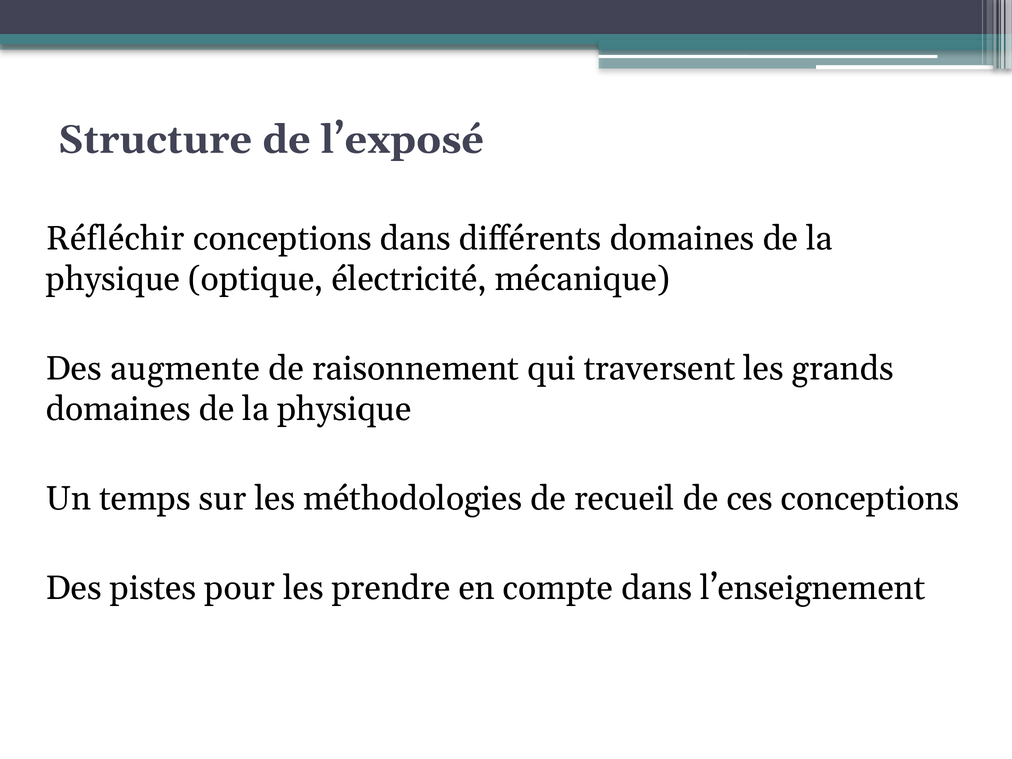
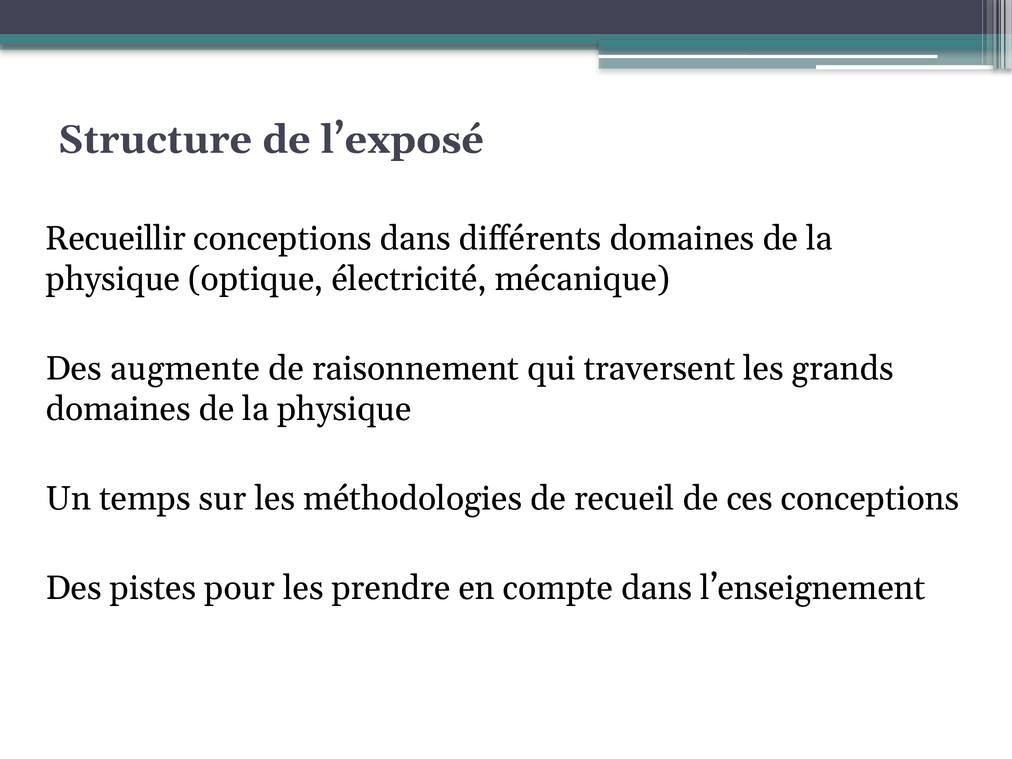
Réfléchir: Réfléchir -> Recueillir (116, 239)
